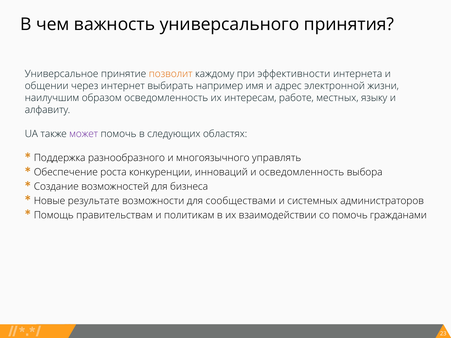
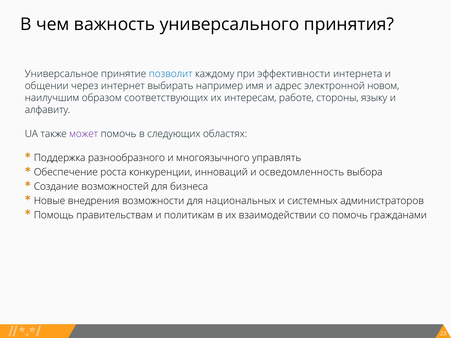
позволит colour: orange -> blue (171, 74)
жизни: жизни -> новом (383, 86)
образом осведомленность: осведомленность -> соответствующих (166, 98)
местных: местных -> стороны (337, 98)
результате: результате -> внедрения (94, 201)
сообществами: сообществами -> национальных (241, 201)
